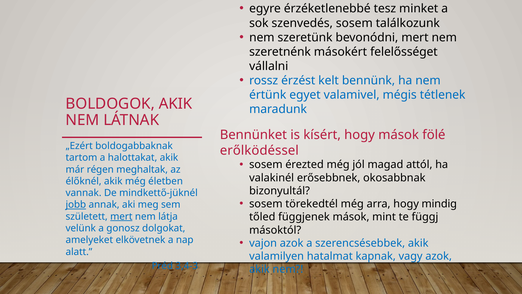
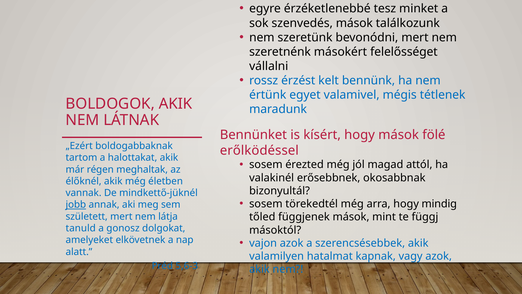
szenvedés sosem: sosem -> mások (354, 23)
mert underline: present -> none (121, 216)
velünk: velünk -> tanuld (81, 228)
3,4-3: 3,4-3 -> 5,6-3 (187, 266)
